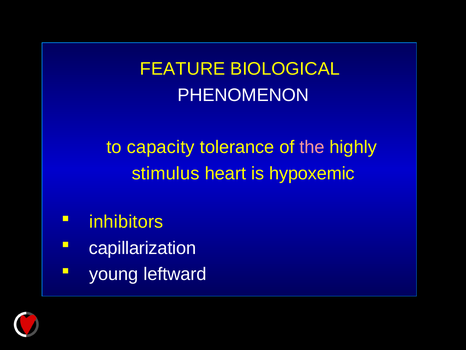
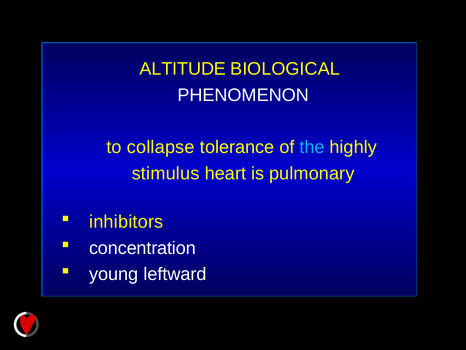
FEATURE: FEATURE -> ALTITUDE (183, 69)
capacity: capacity -> collapse (161, 147)
the colour: pink -> light blue (312, 147)
hypoxemic: hypoxemic -> pulmonary (312, 173)
capillarization: capillarization -> concentration (142, 248)
